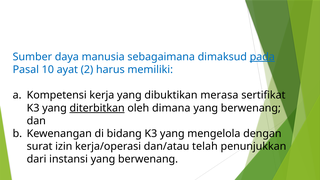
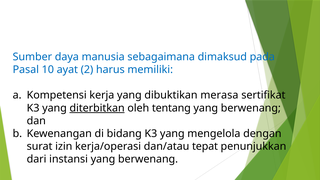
pada underline: present -> none (262, 57)
dimana: dimana -> tentang (171, 108)
telah: telah -> tepat (205, 146)
